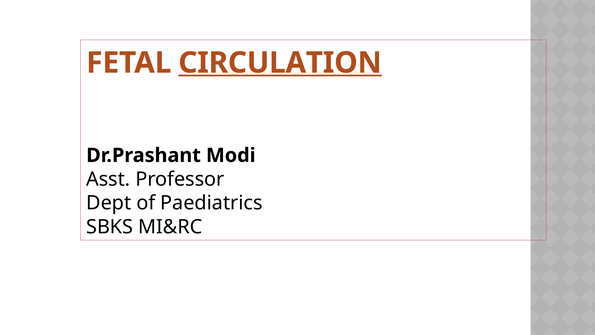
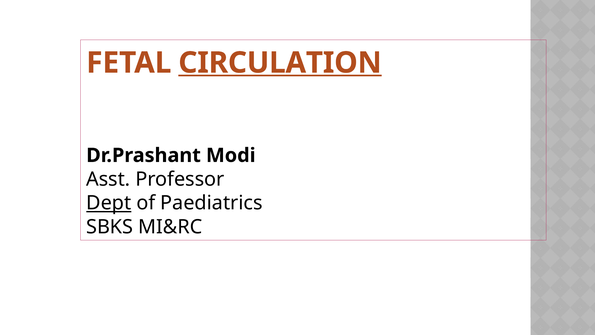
Dept underline: none -> present (109, 203)
